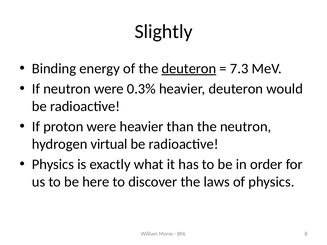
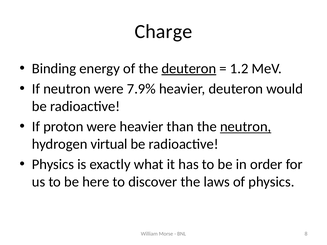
Slightly: Slightly -> Charge (163, 32)
7.3: 7.3 -> 1.2 (239, 69)
0.3%: 0.3% -> 7.9% (141, 89)
neutron underline: none -> present (246, 127)
